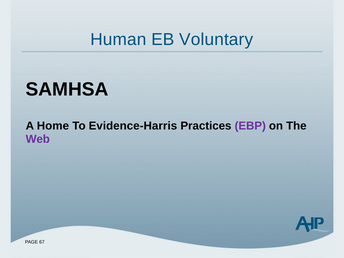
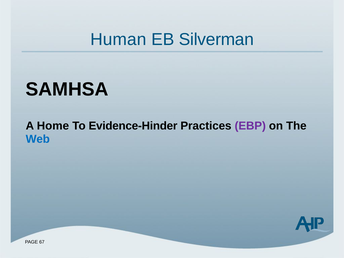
Voluntary: Voluntary -> Silverman (216, 39)
Evidence-Harris: Evidence-Harris -> Evidence-Hinder (133, 126)
Web colour: purple -> blue (38, 139)
